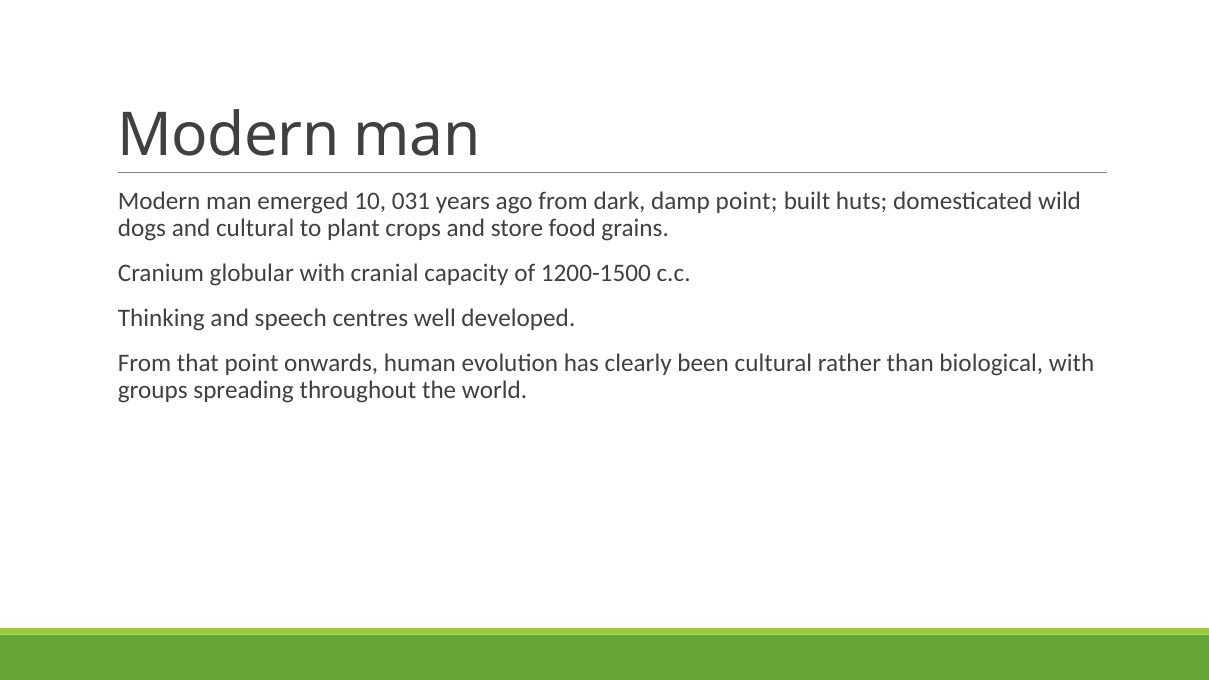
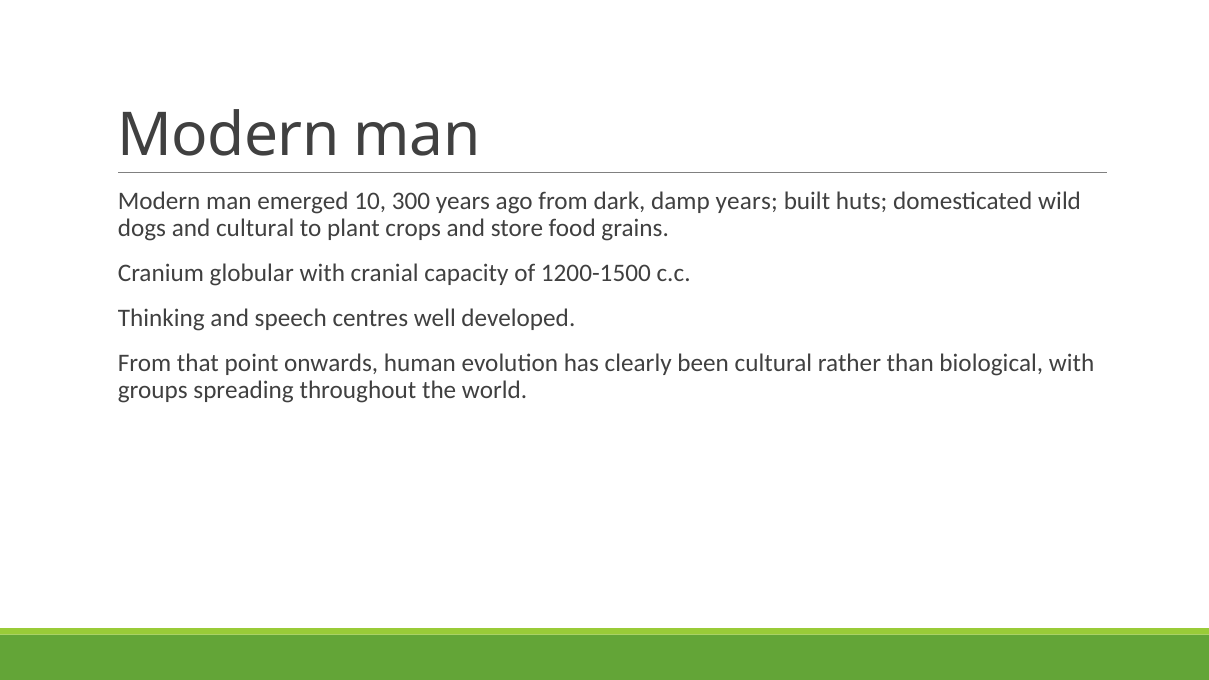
031: 031 -> 300 (411, 201)
damp point: point -> years (747, 201)
